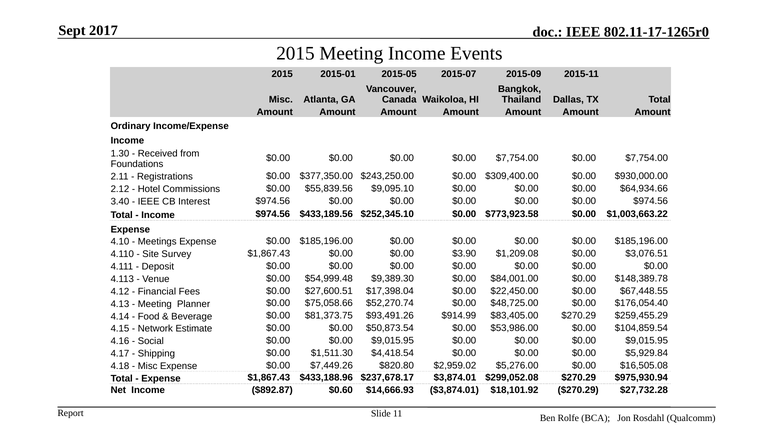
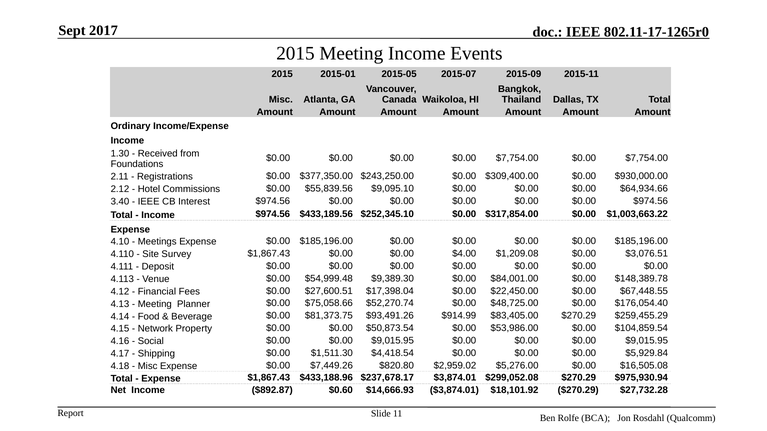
$773,923.58: $773,923.58 -> $317,854.00 (512, 214)
$3.90: $3.90 -> $4.00 (464, 254)
Estimate: Estimate -> Property (194, 329)
